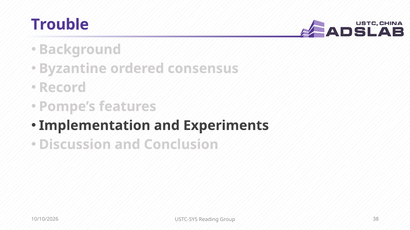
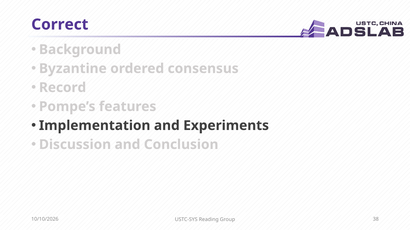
Trouble: Trouble -> Correct (60, 25)
